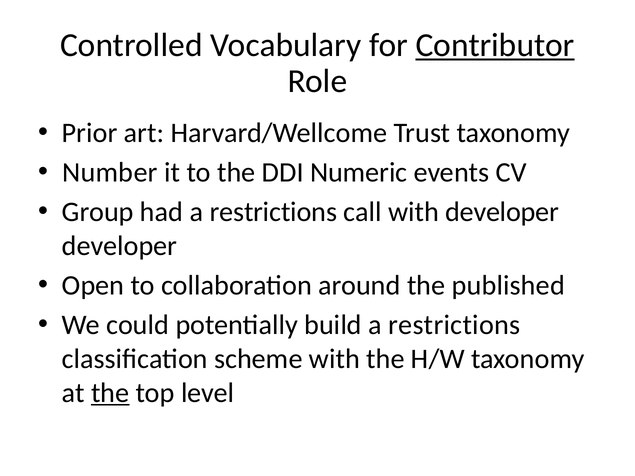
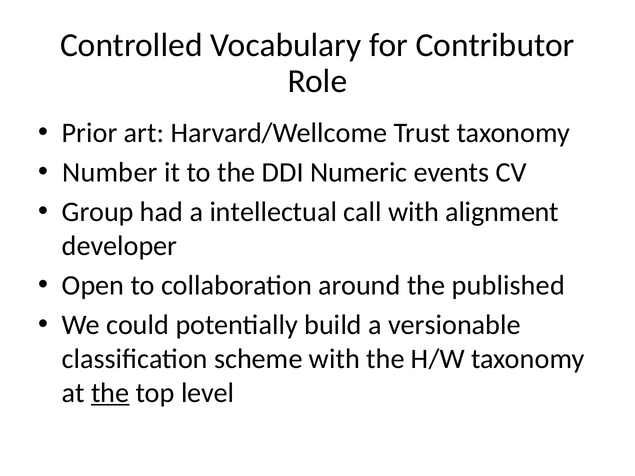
Contributor underline: present -> none (495, 45)
had a restrictions: restrictions -> intellectual (273, 212)
with developer: developer -> alignment (502, 212)
build a restrictions: restrictions -> versionable (454, 325)
